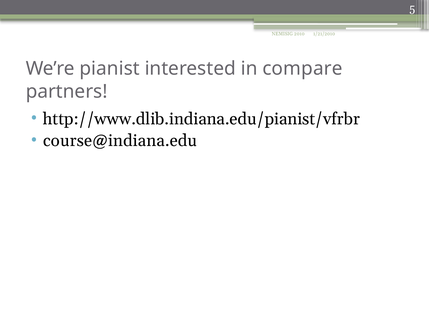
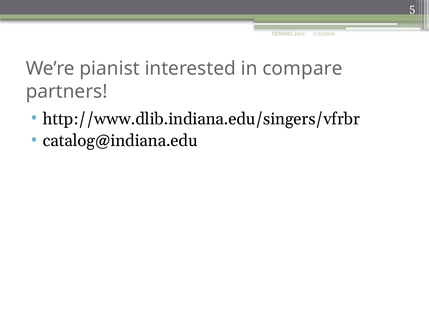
http://www.dlib.indiana.edu/pianist/vfrbr: http://www.dlib.indiana.edu/pianist/vfrbr -> http://www.dlib.indiana.edu/singers/vfrbr (201, 119)
course@indiana.edu: course@indiana.edu -> catalog@indiana.edu (120, 141)
